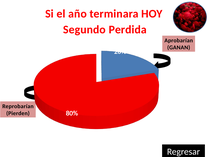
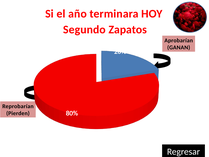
Perdida: Perdida -> Zapatos (128, 30)
